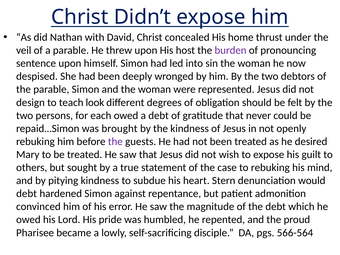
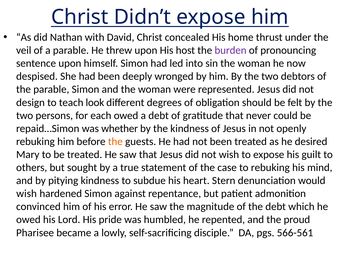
brought: brought -> whether (120, 128)
the colour: purple -> orange (115, 142)
debt: debt -> wish (27, 194)
566-564: 566-564 -> 566-561 (295, 233)
